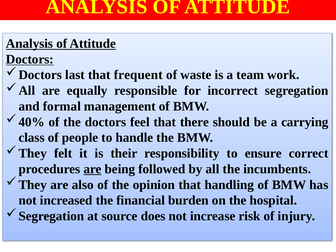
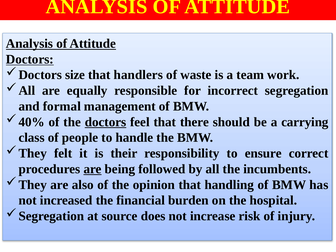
last: last -> size (75, 75)
frequent: frequent -> handlers (138, 75)
doctors underline: none -> present (106, 122)
